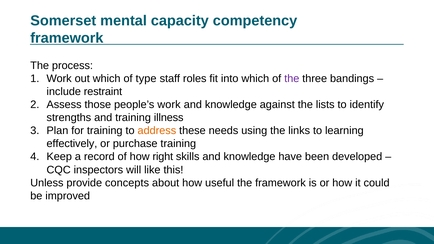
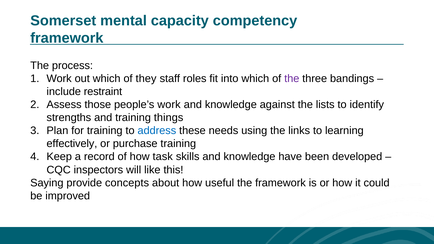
type: type -> they (146, 79)
illness: illness -> things (169, 118)
address colour: orange -> blue (157, 131)
right: right -> task (163, 157)
Unless: Unless -> Saying (47, 183)
